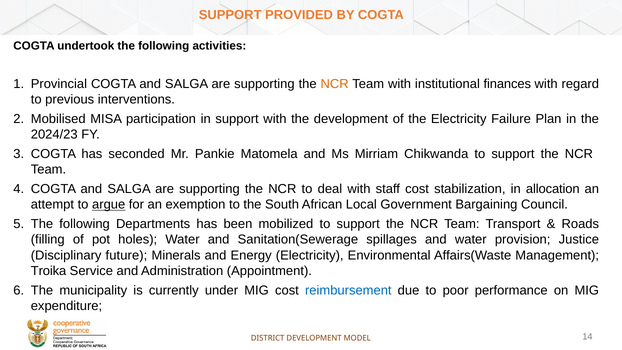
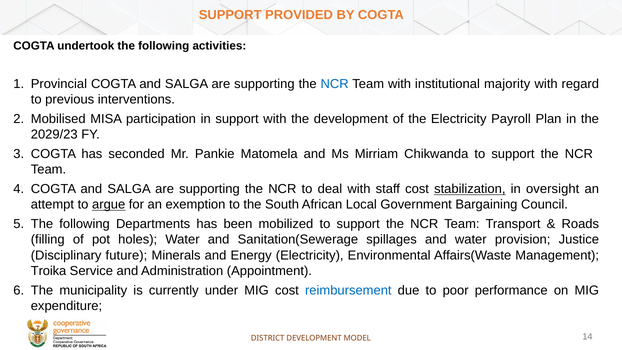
NCR colour: orange -> blue (335, 84)
finances: finances -> majority (507, 84)
Failure: Failure -> Payroll (511, 119)
2024/23: 2024/23 -> 2029/23 (54, 135)
stabilization underline: none -> present (470, 189)
allocation: allocation -> oversight (553, 189)
